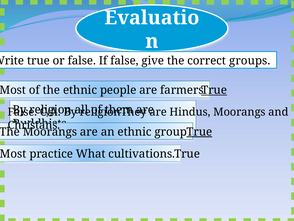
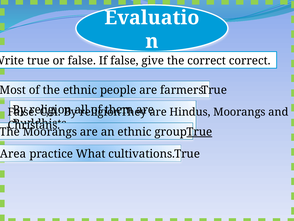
groups: groups -> correct (250, 61)
True underline: present -> none (214, 90)
Most: Most -> Area (13, 154)
